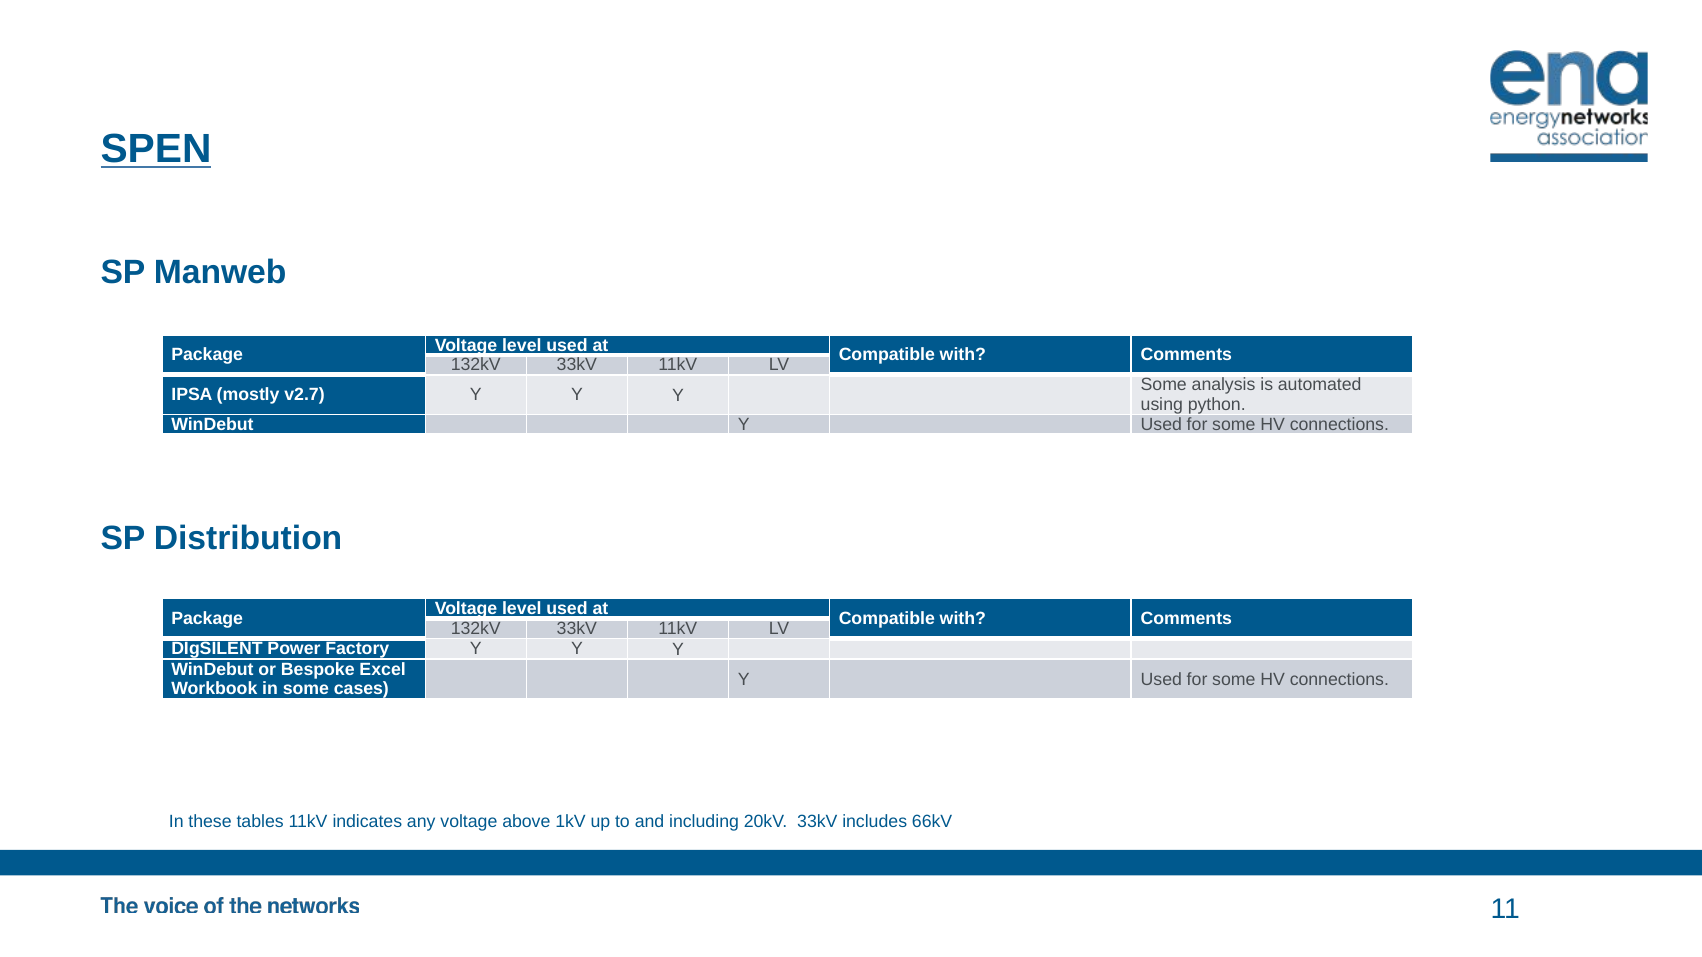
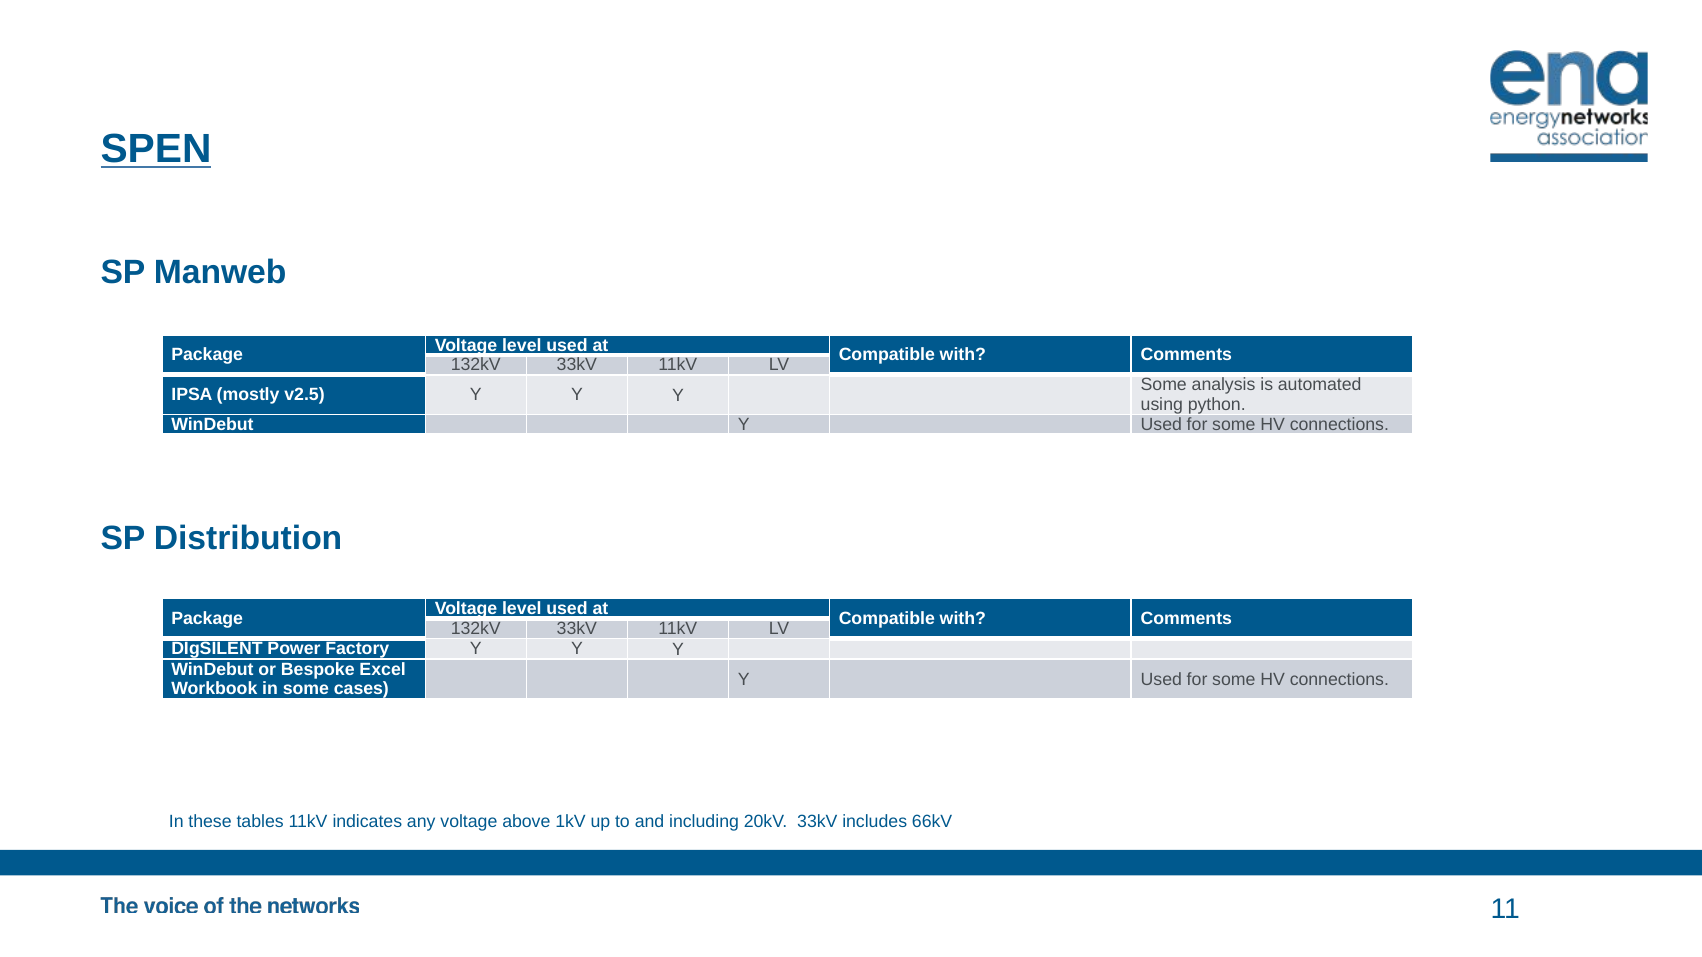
v2.7: v2.7 -> v2.5 (305, 395)
